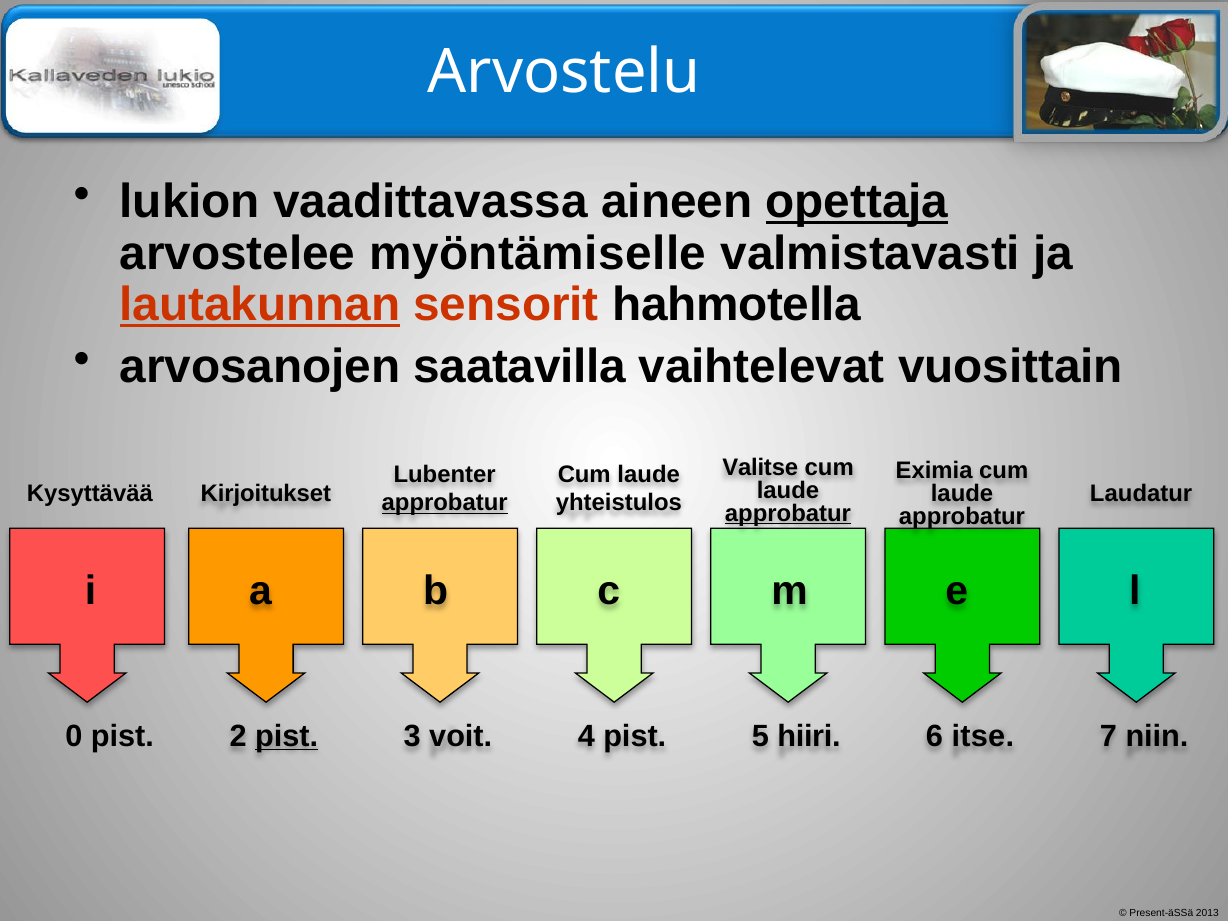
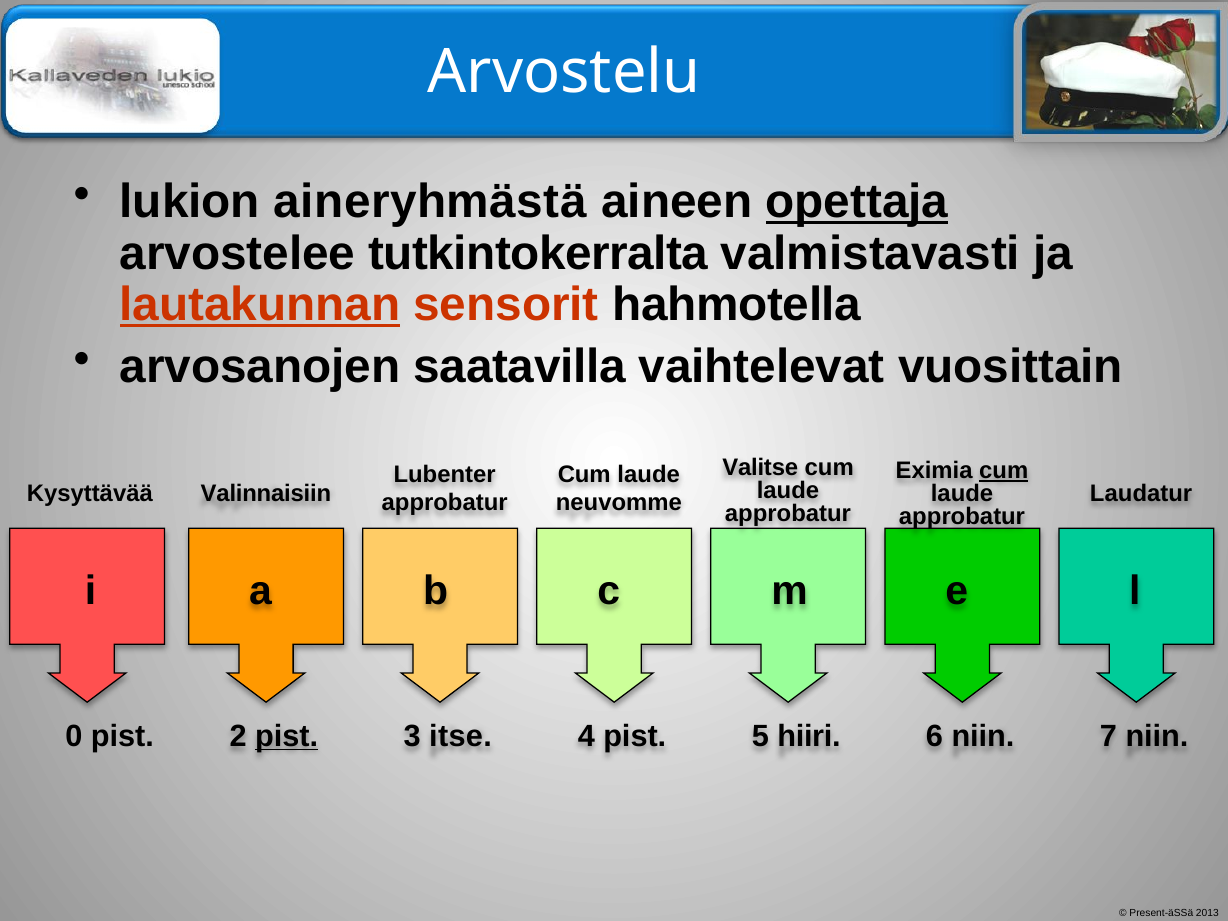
vaadittavassa: vaadittavassa -> aineryhmästä (430, 202)
myöntämiselle: myöntämiselle -> tutkintokerralta (538, 254)
cum underline: none -> present (1004, 471)
Kirjoitukset: Kirjoitukset -> Valinnaisiin (266, 493)
approbatur underline: present -> none (445, 503)
yhteistulos: yhteistulos -> neuvomme (619, 503)
approbatur underline: present -> none (788, 513)
voit: voit -> itse (461, 736)
6 itse: itse -> niin (983, 736)
